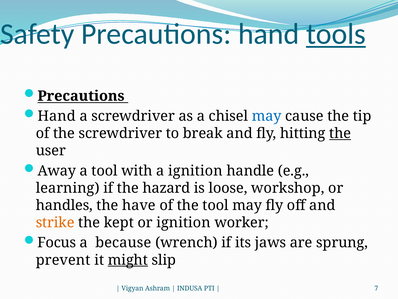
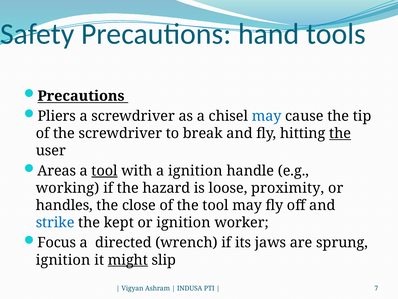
tools underline: present -> none (336, 34)
Hand: Hand -> Pliers (57, 116)
Away: Away -> Areas (57, 171)
tool underline: none -> present (104, 171)
learning: learning -> working (68, 188)
workshop: workshop -> proximity (288, 188)
have: have -> close (139, 205)
strike colour: orange -> blue (55, 222)
because: because -> directed (123, 242)
prevent: prevent -> ignition (63, 260)
